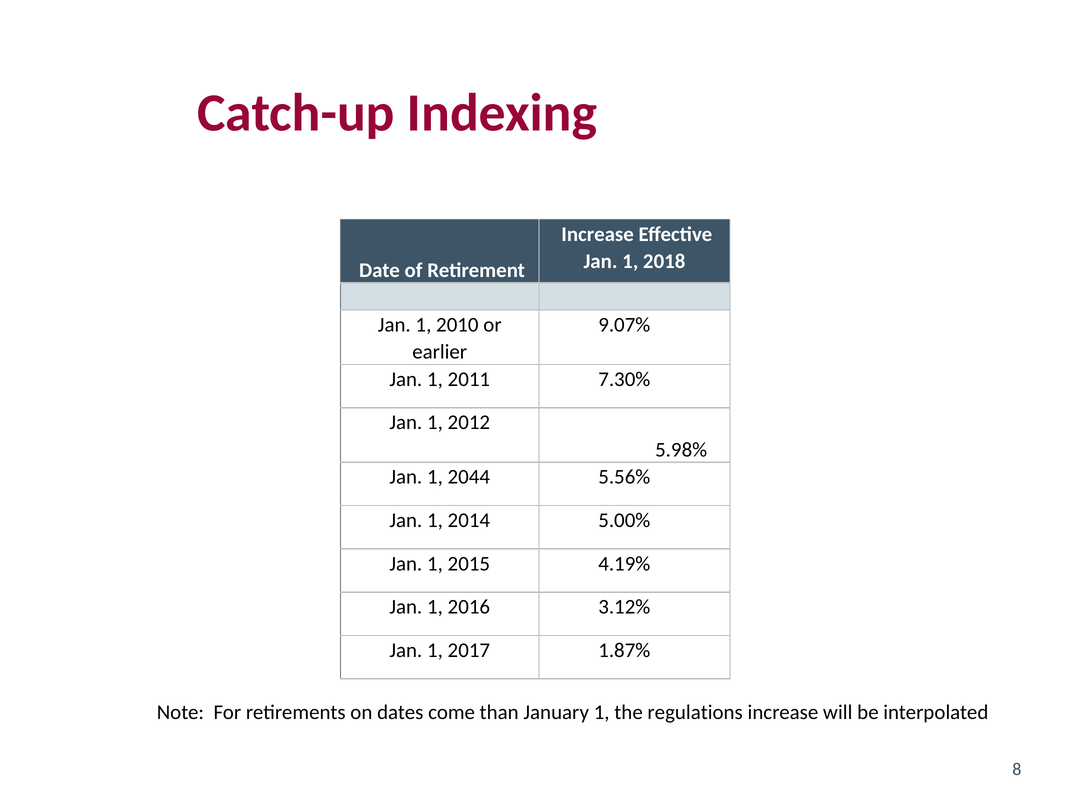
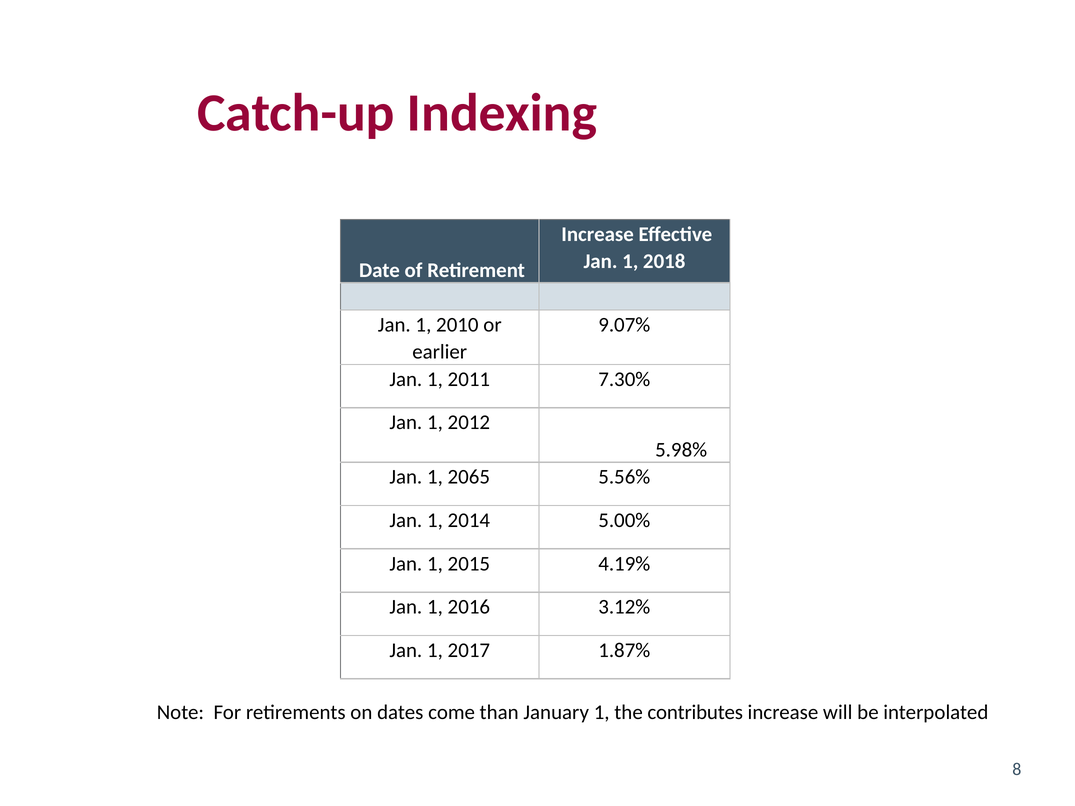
2044: 2044 -> 2065 (469, 477)
regulations: regulations -> contributes (695, 713)
